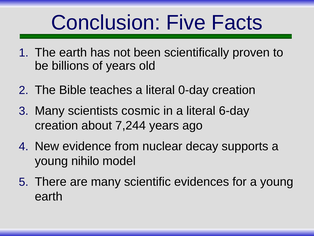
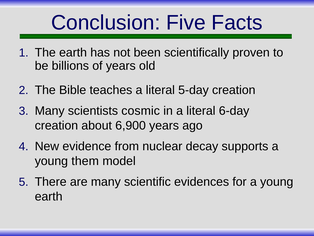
0-day: 0-day -> 5-day (193, 90)
7,244: 7,244 -> 6,900 (131, 125)
nihilo: nihilo -> them (85, 161)
